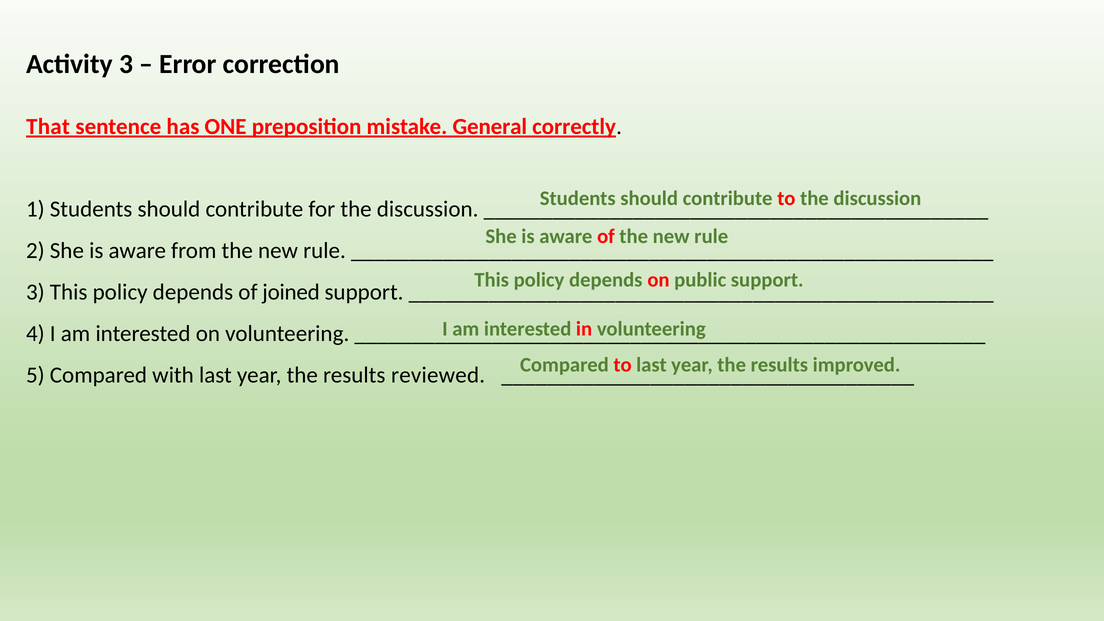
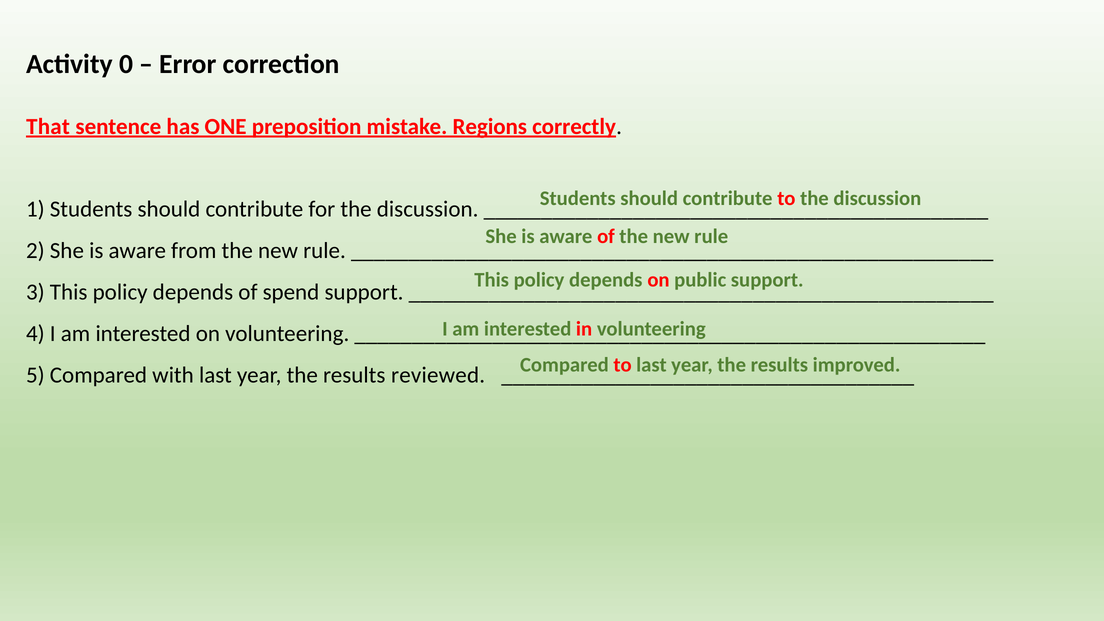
Activity 3: 3 -> 0 (126, 64)
General: General -> Regions (490, 127)
joined: joined -> spend (291, 292)
